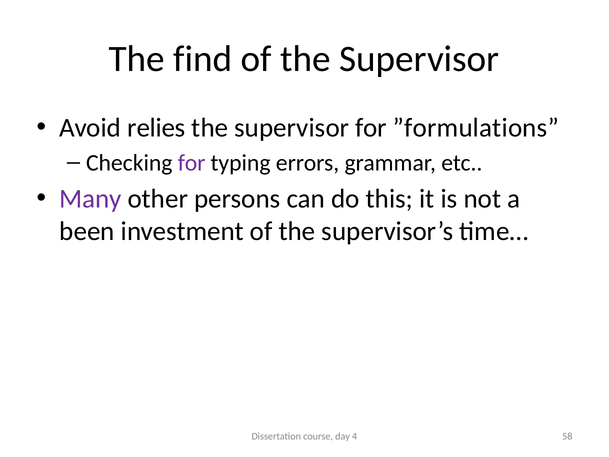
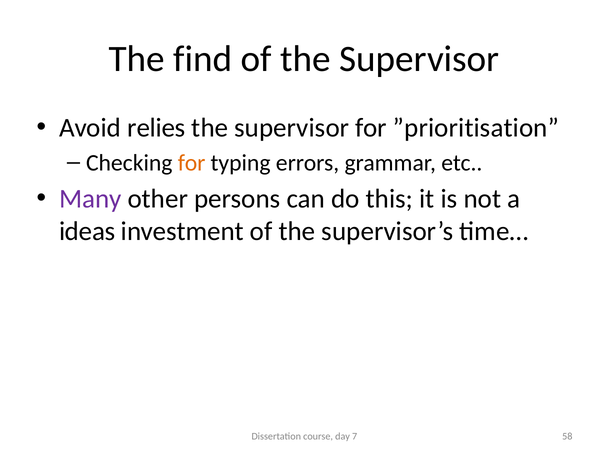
”formulations: ”formulations -> ”prioritisation (476, 128)
for colour: purple -> orange (192, 163)
been: been -> ideas (87, 231)
4: 4 -> 7 (355, 436)
